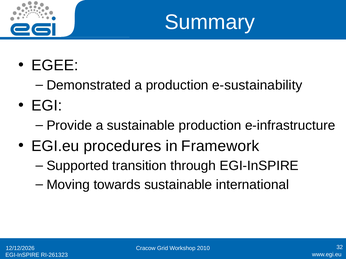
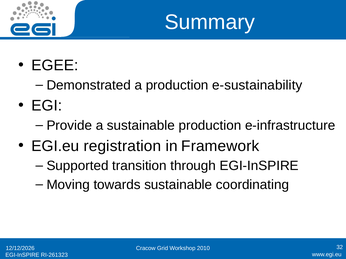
procedures: procedures -> registration (122, 146)
international: international -> coordinating (252, 185)
